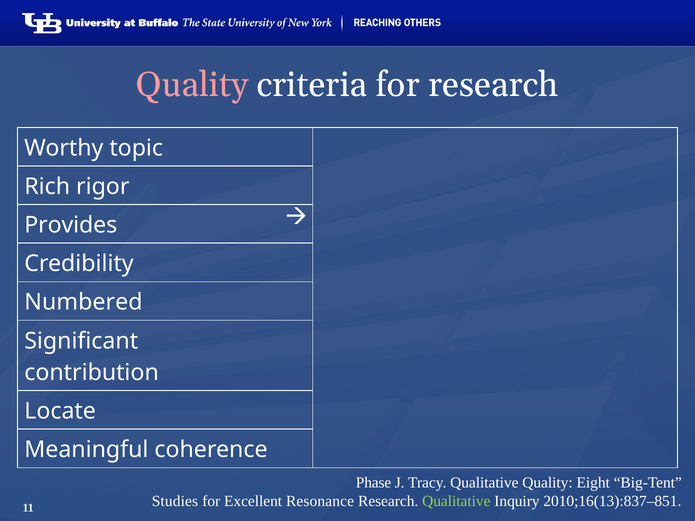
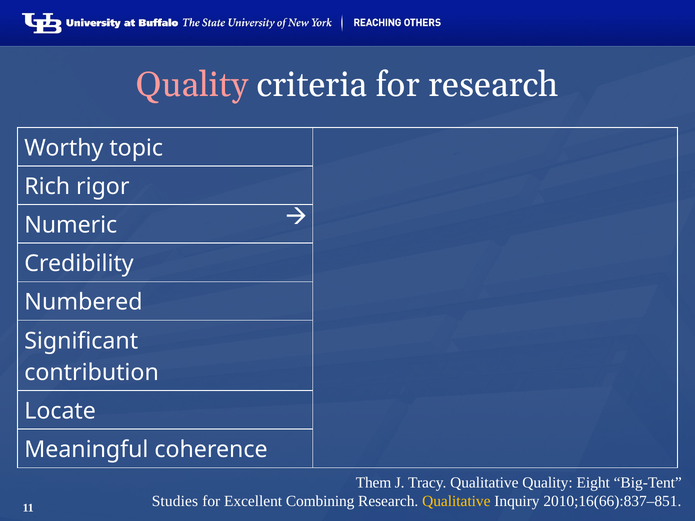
Provides: Provides -> Numeric (71, 225)
Phase: Phase -> Them (374, 483)
Resonance: Resonance -> Combining (320, 501)
Qualitative colour: light green -> yellow (456, 501)
2010;16(13):837–851: 2010;16(13):837–851 -> 2010;16(66):837–851 (612, 501)
